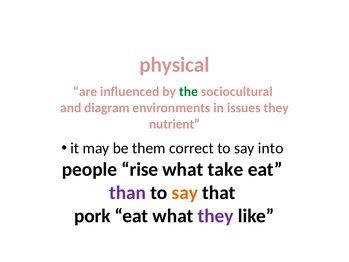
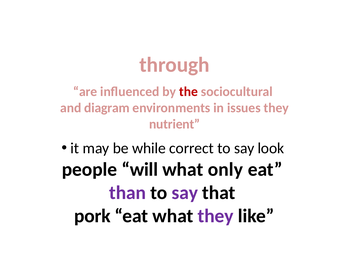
physical: physical -> through (174, 65)
the colour: green -> red (189, 91)
them: them -> while (149, 148)
into: into -> look (271, 148)
rise: rise -> will (140, 169)
take: take -> only (225, 169)
say colour: orange -> purple (185, 193)
